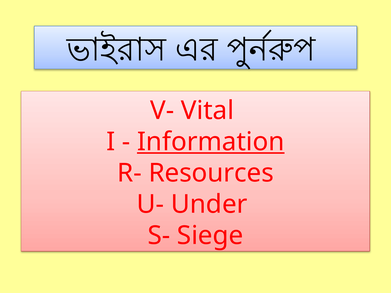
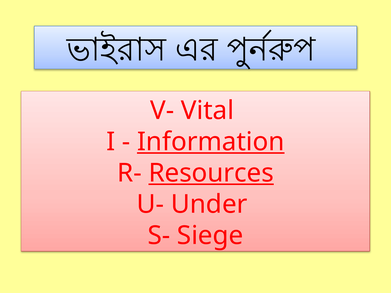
Resources underline: none -> present (211, 173)
